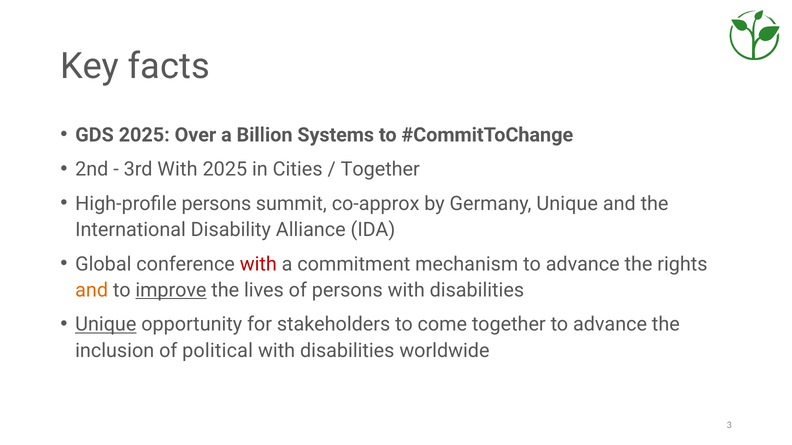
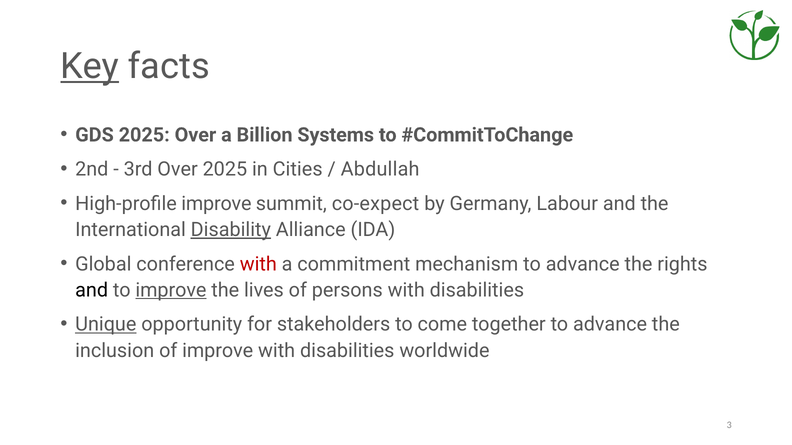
Key underline: none -> present (90, 67)
3rd With: With -> Over (178, 169)
Together: Together -> Abdullah (380, 169)
High-profile persons: persons -> improve (216, 204)
co-approx: co-approx -> co-expect (376, 204)
Germany Unique: Unique -> Labour (567, 204)
Disability underline: none -> present (231, 230)
and colour: orange -> black (92, 290)
of political: political -> improve (218, 351)
